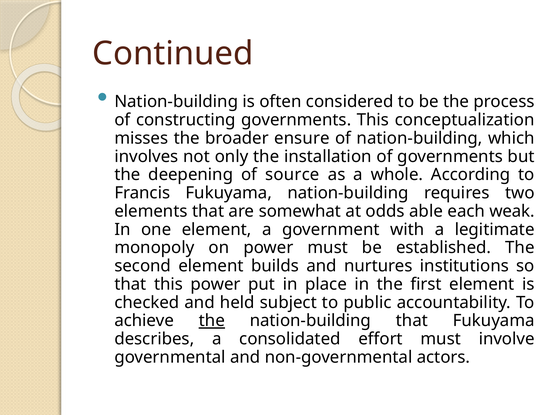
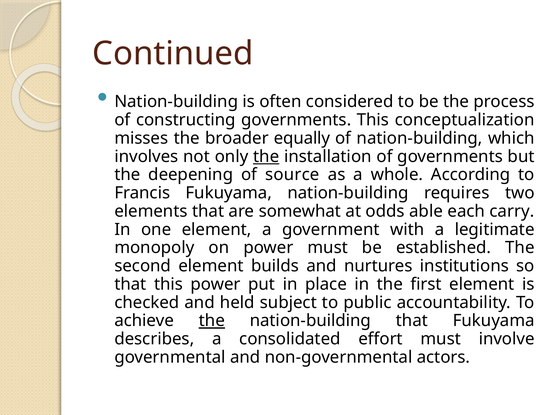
ensure: ensure -> equally (302, 138)
the underline: none -> present (266, 156)
weak: weak -> carry (512, 211)
